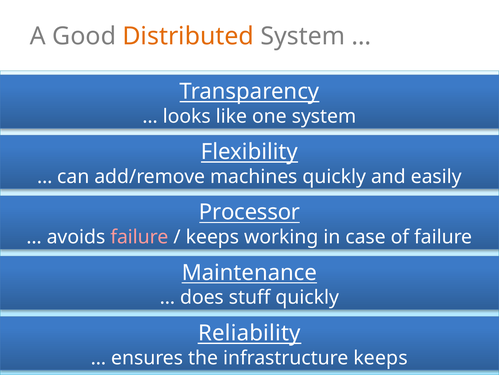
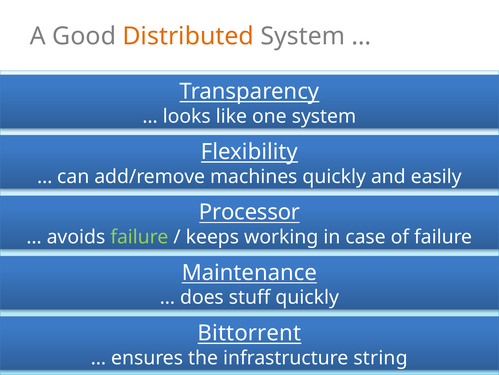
failure colour: pink -> light green (140, 237)
Reliability: Reliability -> Bittorrent (249, 333)
infrastructure keeps: keeps -> string (381, 357)
